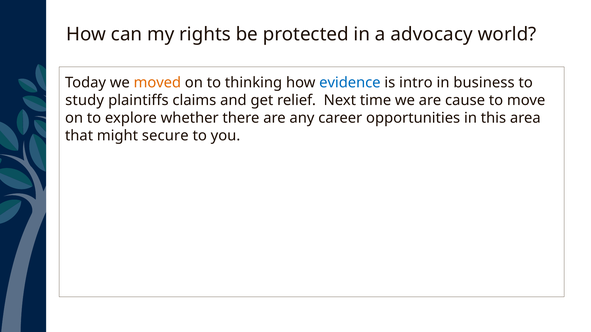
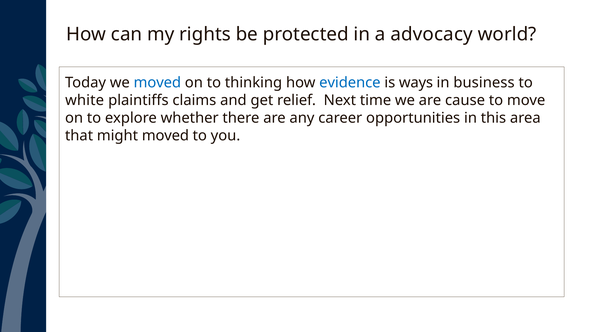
moved colour: orange -> blue (157, 83)
intro: intro -> ways (416, 83)
study: study -> white (85, 100)
might secure: secure -> moved (165, 136)
